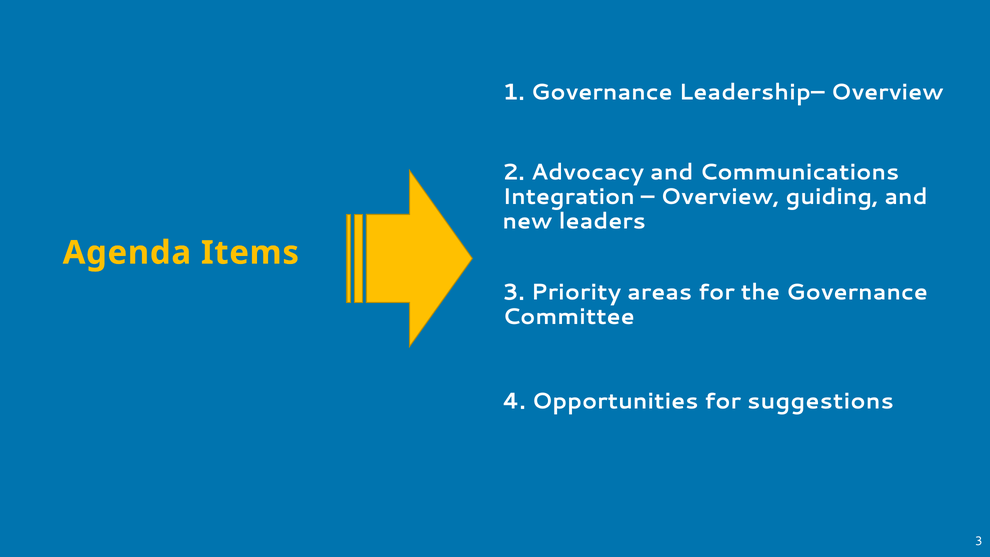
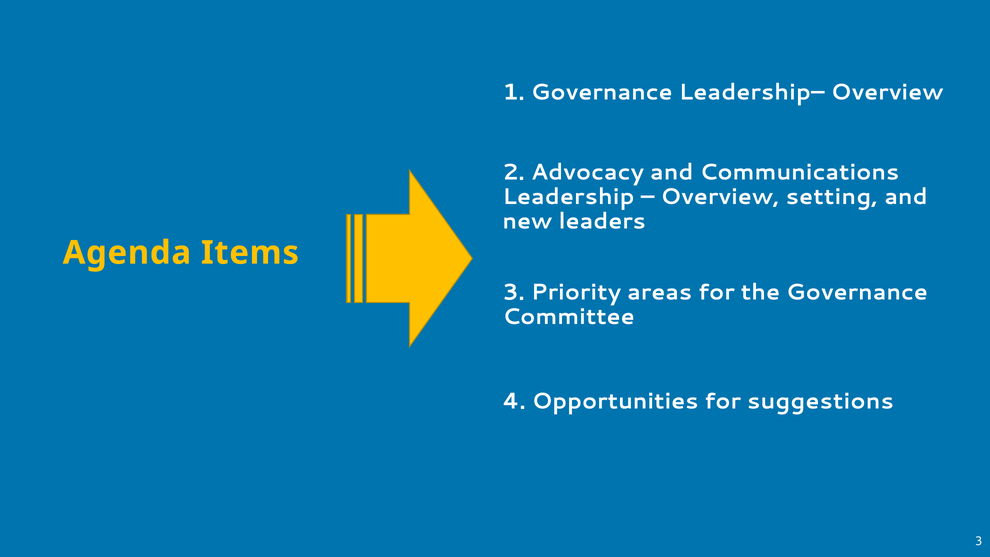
Integration: Integration -> Leadership (568, 197)
guiding: guiding -> setting (832, 197)
